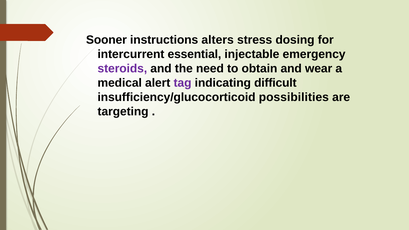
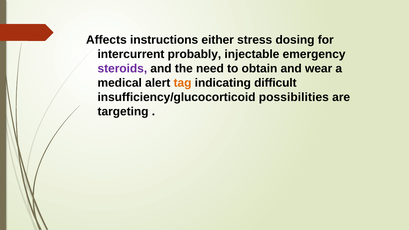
Sooner: Sooner -> Affects (106, 40)
alters: alters -> either (218, 40)
essential: essential -> probably (194, 54)
tag colour: purple -> orange (183, 83)
